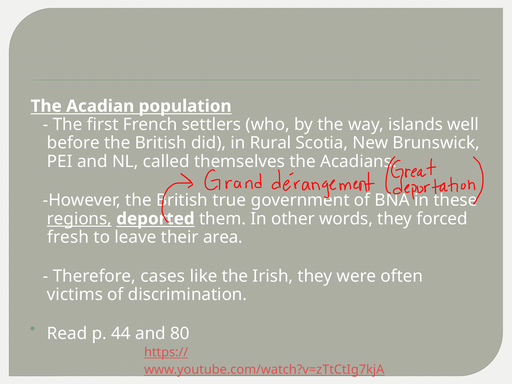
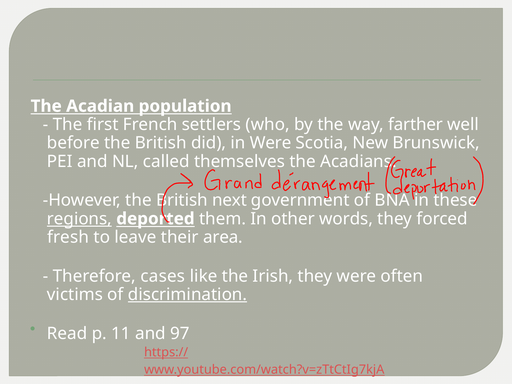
islands: islands -> farther (416, 125)
in Rural: Rural -> Were (271, 143)
true: true -> next (229, 200)
discrimination underline: none -> present (188, 294)
44: 44 -> 11 (121, 333)
80: 80 -> 97 (180, 333)
